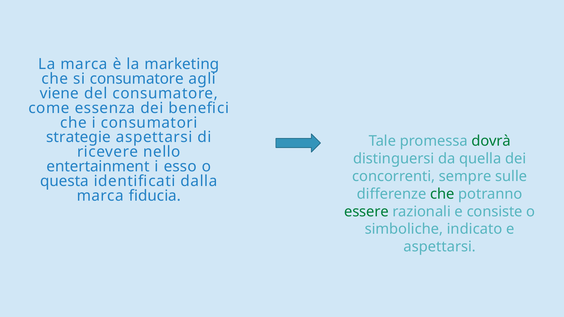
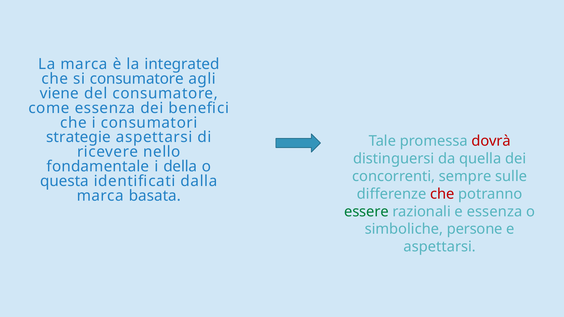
marketing: marketing -> integrated (182, 64)
dovrà colour: green -> red (491, 141)
entertainment: entertainment -> fondamentale (98, 167)
esso: esso -> della (180, 167)
che colour: green -> red (442, 194)
fiducia: fiducia -> basata (155, 196)
e consiste: consiste -> essenza (495, 212)
indicato: indicato -> persone (475, 229)
